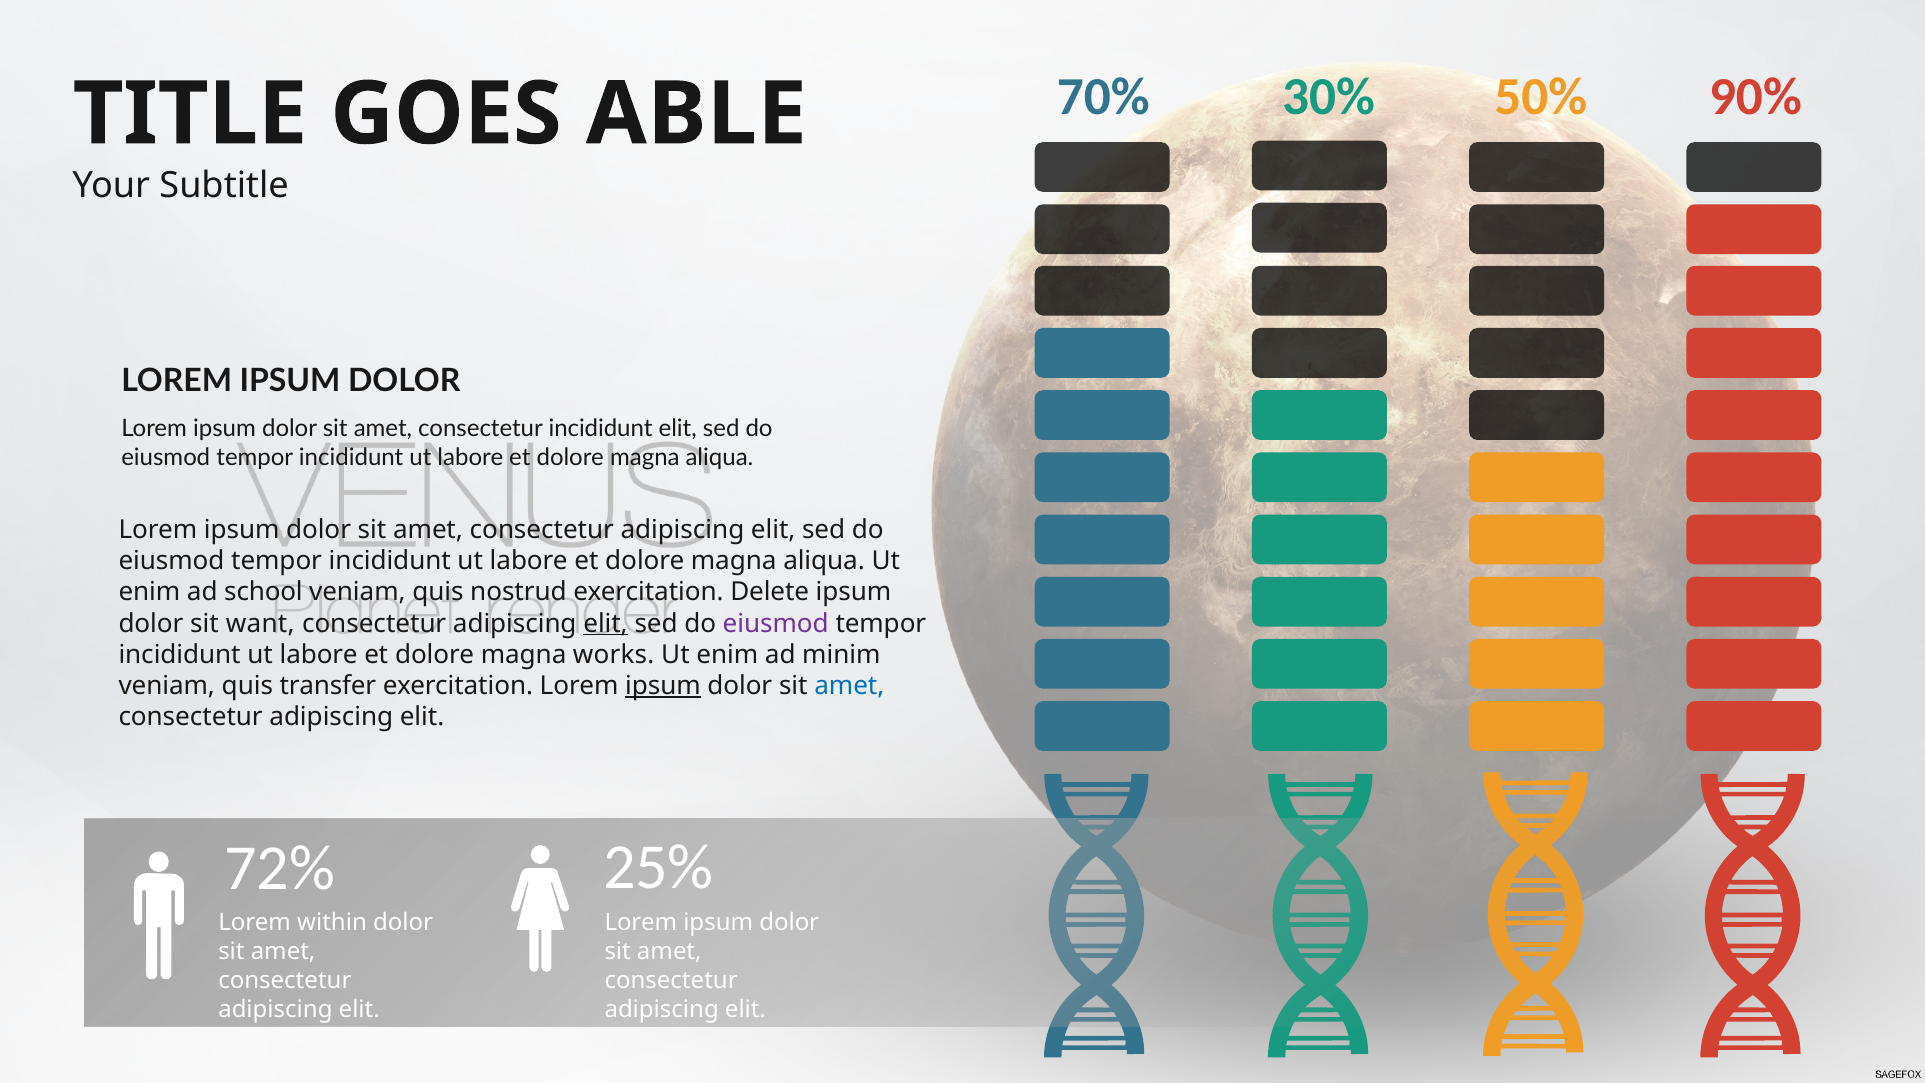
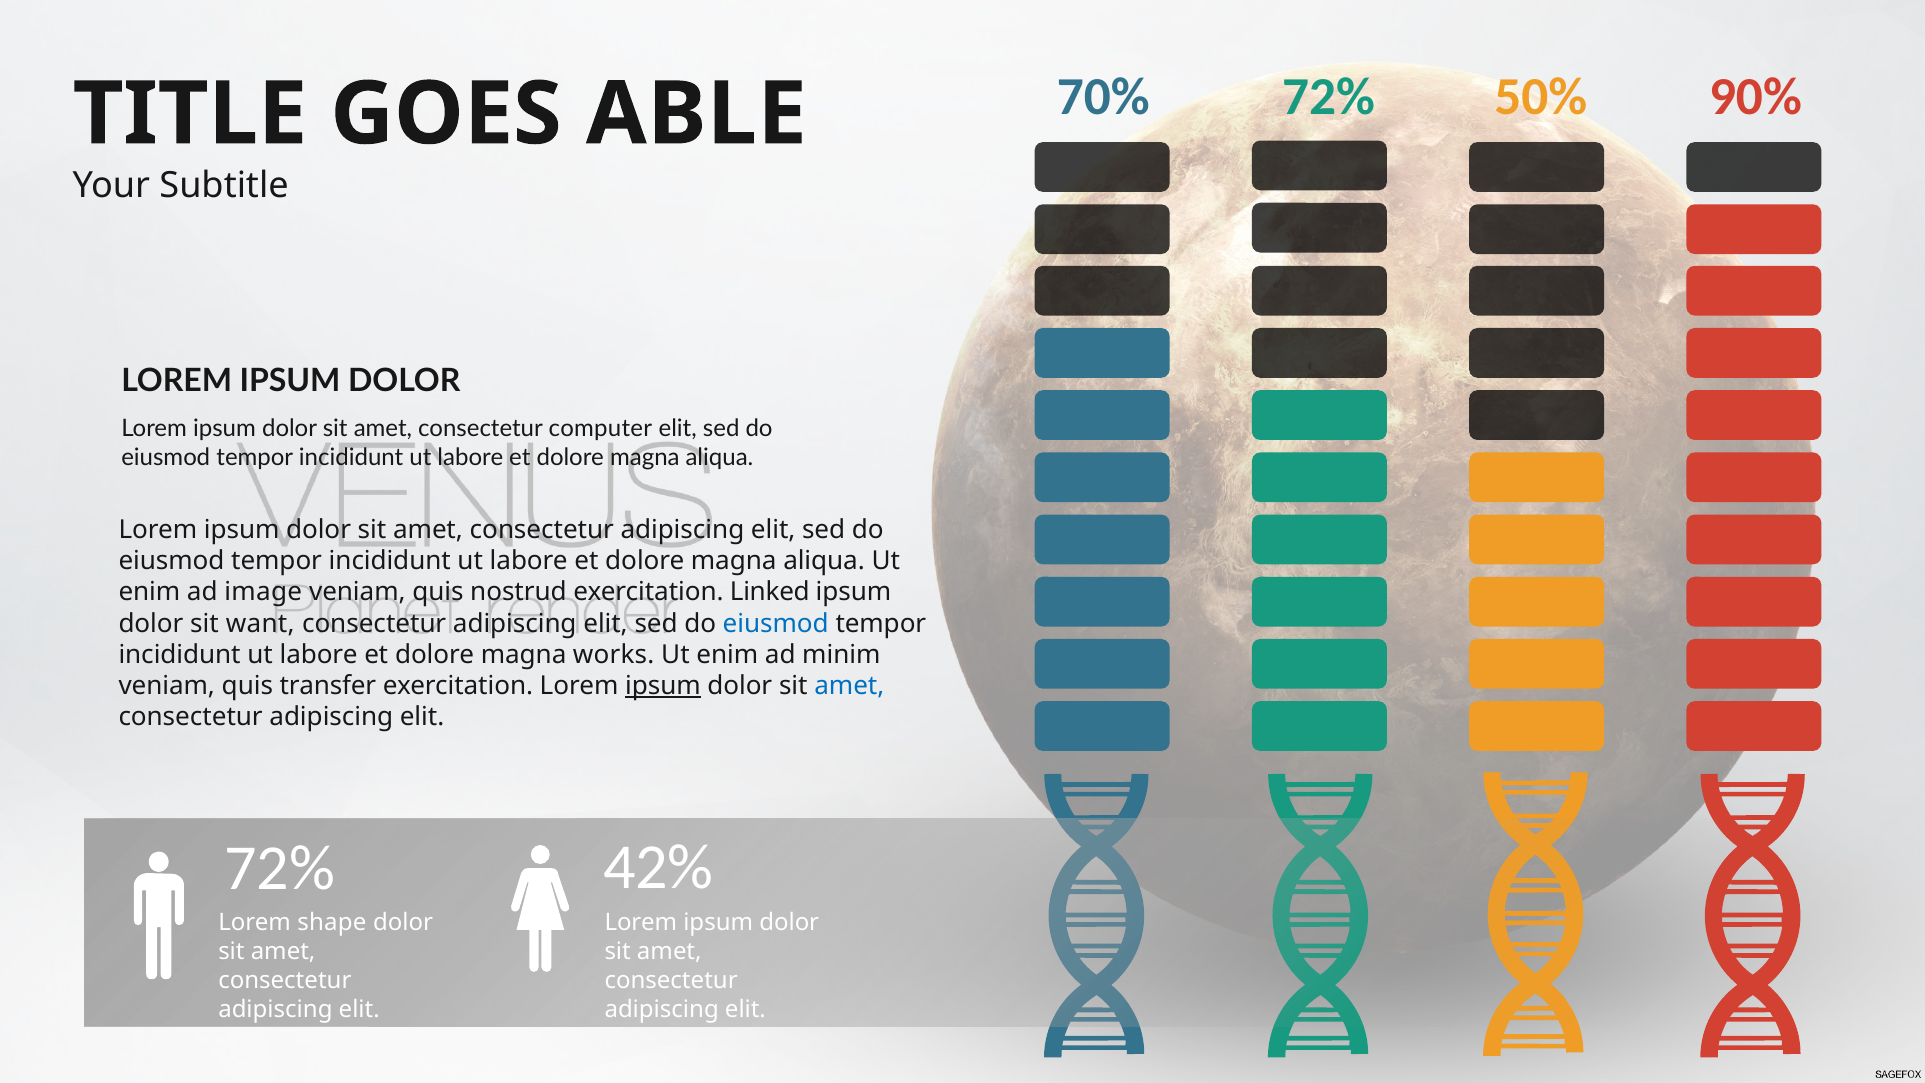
70% 30%: 30% -> 72% (1329, 97)
consectetur incididunt: incididunt -> computer (600, 429)
school: school -> image (263, 592)
Delete: Delete -> Linked (770, 592)
elit underline: present -> none (606, 623)
eiusmod colour: purple -> blue (776, 623)
25%: 25% -> 42% (658, 867)
within: within -> shape (332, 923)
